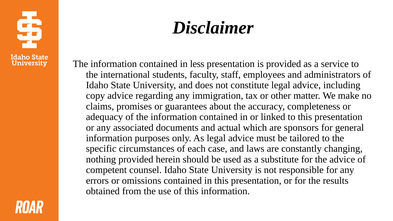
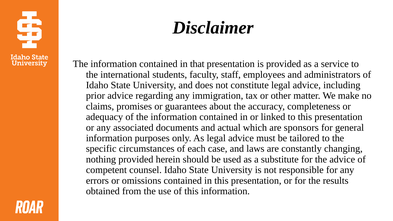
less: less -> that (197, 64)
copy: copy -> prior (95, 96)
